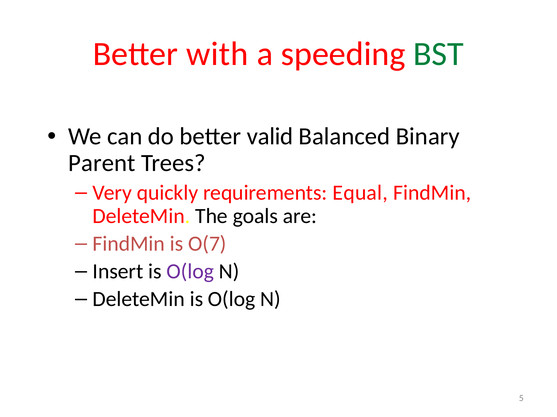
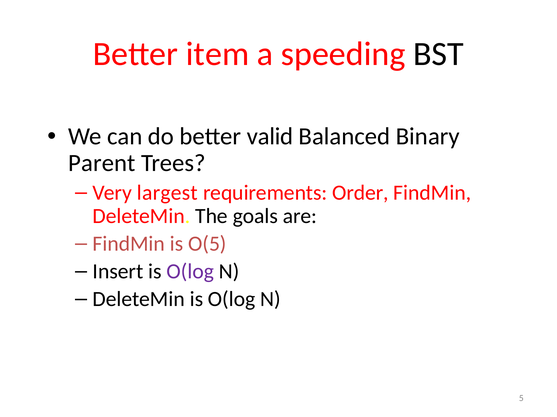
with: with -> item (217, 54)
BST colour: green -> black (438, 54)
quickly: quickly -> largest (167, 193)
Equal: Equal -> Order (360, 193)
O(7: O(7 -> O(5 (207, 244)
